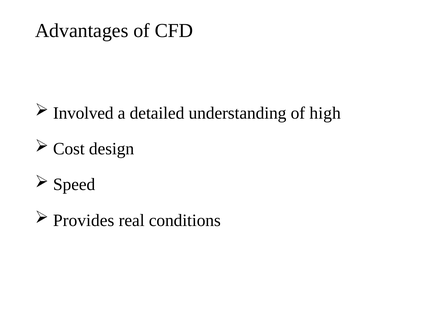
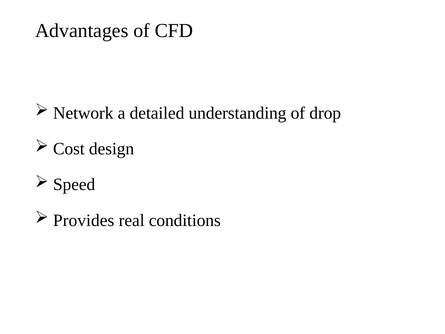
Involved: Involved -> Network (83, 113)
high: high -> drop (325, 113)
